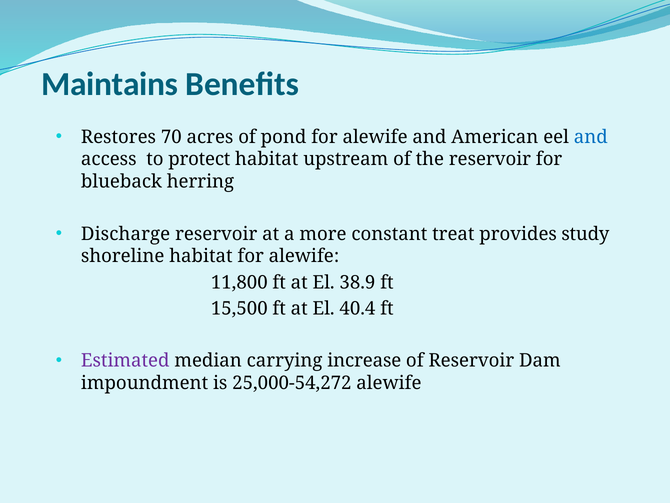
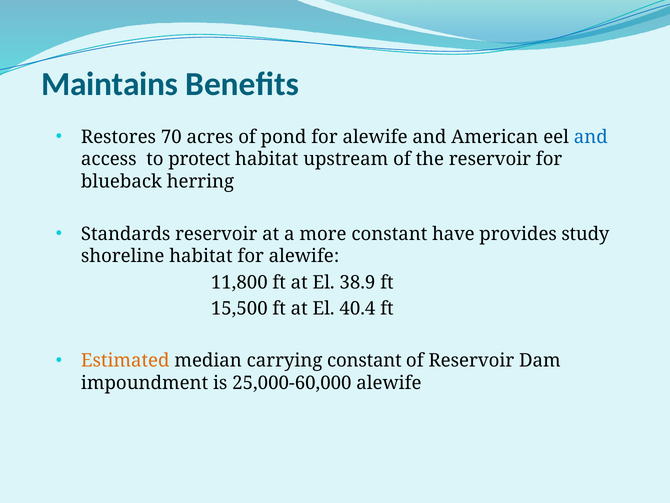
Discharge: Discharge -> Standards (126, 234)
treat: treat -> have (453, 234)
Estimated colour: purple -> orange (125, 360)
carrying increase: increase -> constant (364, 360)
25,000-54,272: 25,000-54,272 -> 25,000-60,000 (292, 383)
